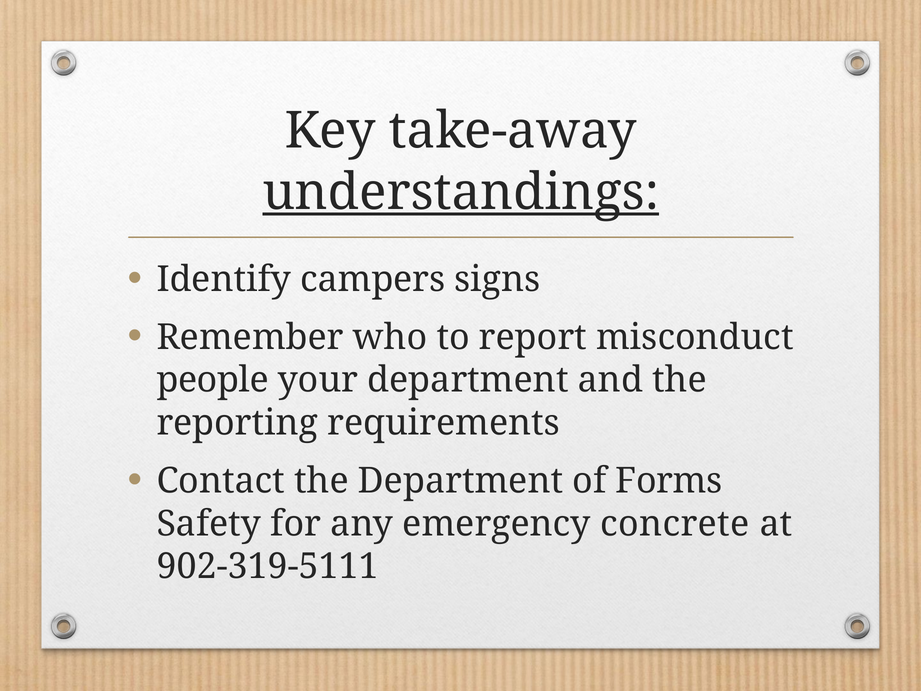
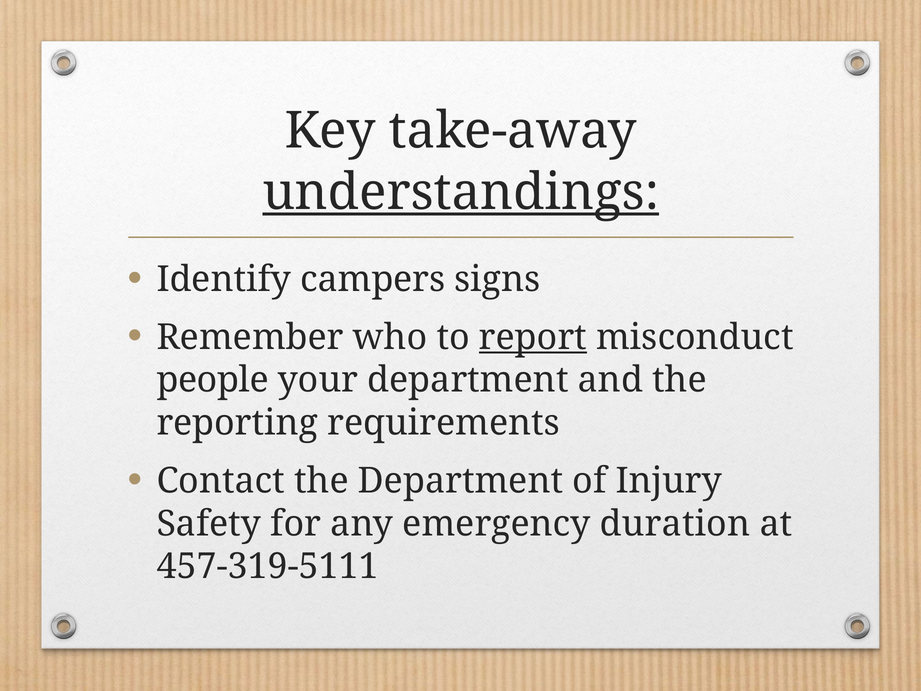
report underline: none -> present (533, 337)
Forms: Forms -> Injury (669, 481)
concrete: concrete -> duration (675, 524)
902-319-5111: 902-319-5111 -> 457-319-5111 (268, 566)
